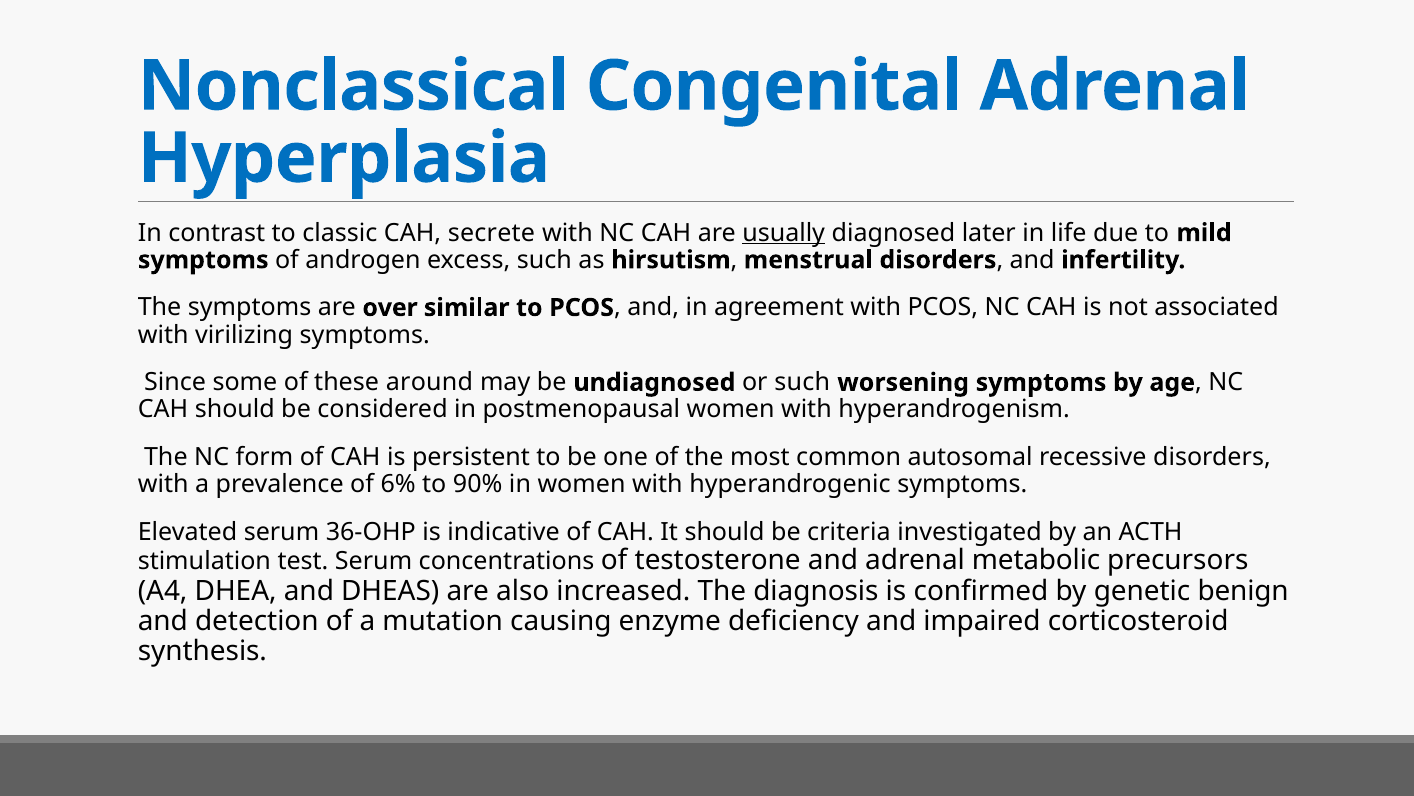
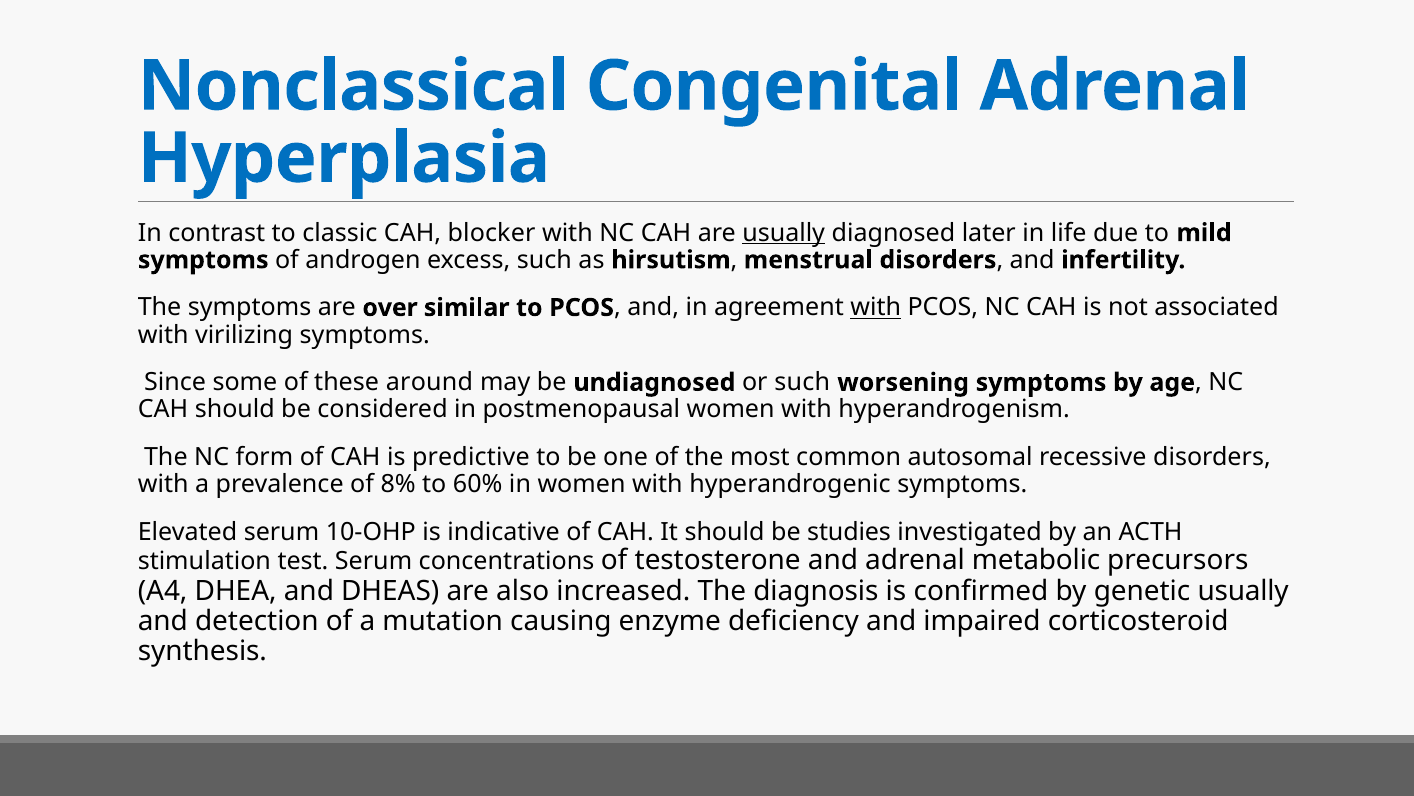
secrete: secrete -> blocker (492, 233)
with underline: none -> present (876, 307)
persistent: persistent -> predictive (471, 457)
6%: 6% -> 8% (398, 484)
90%: 90% -> 60% (478, 484)
36-OHP: 36-OHP -> 10-OHP (371, 532)
criteria: criteria -> studies (849, 532)
genetic benign: benign -> usually (1243, 591)
